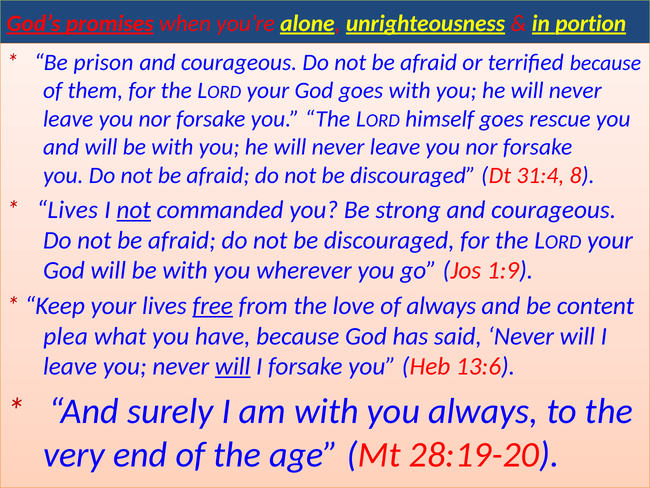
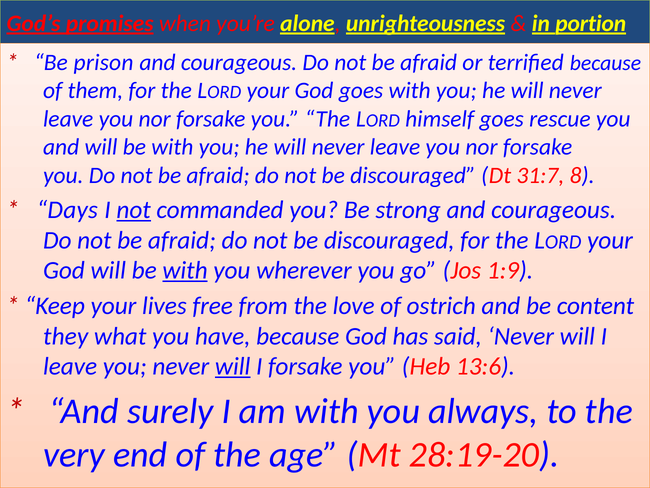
31:4: 31:4 -> 31:7 (540, 175)
Lives: Lives -> Days (67, 210)
with underline: none -> present (185, 270)
free underline: present -> none (213, 306)
of always: always -> ostrich (441, 306)
plea: plea -> they (66, 336)
